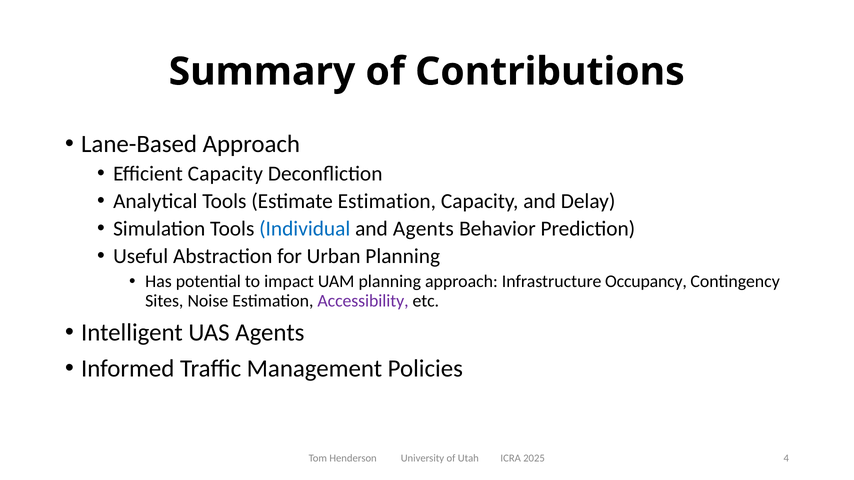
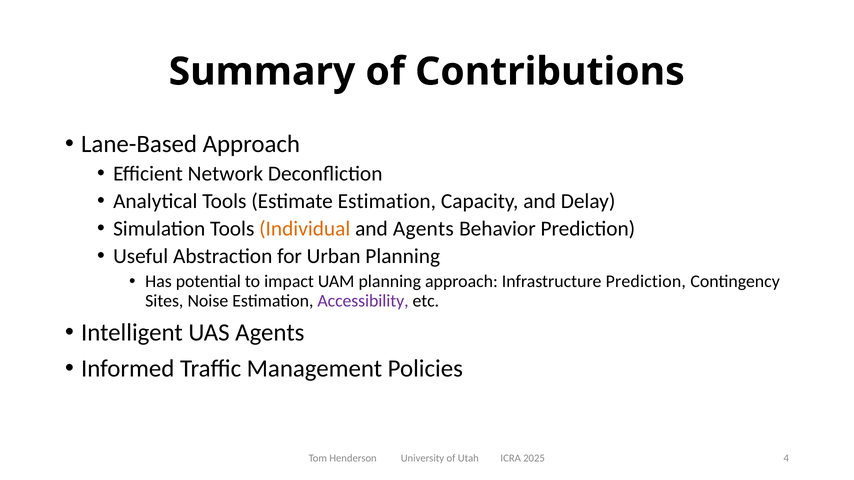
Efficient Capacity: Capacity -> Network (225, 174)
Individual colour: blue -> orange (305, 229)
Infrastructure Occupancy: Occupancy -> Prediction (646, 282)
